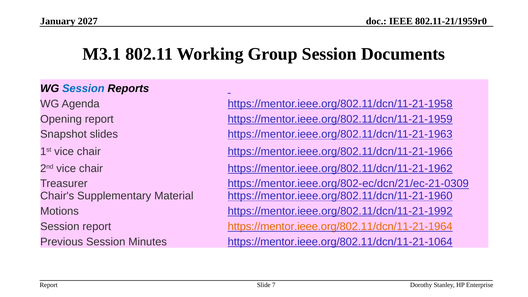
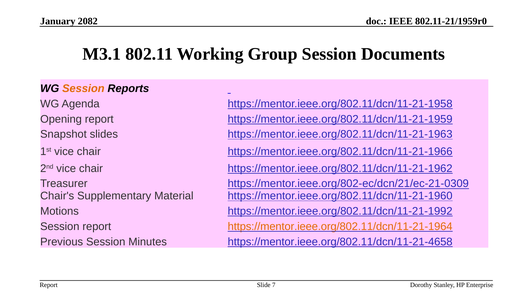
2027: 2027 -> 2082 (88, 21)
Session colour: blue -> orange (83, 89)
https://mentor.ieee.org/802.11/dcn/11-21-1064: https://mentor.ieee.org/802.11/dcn/11-21-1064 -> https://mentor.ieee.org/802.11/dcn/11-21-4658 (340, 242)
